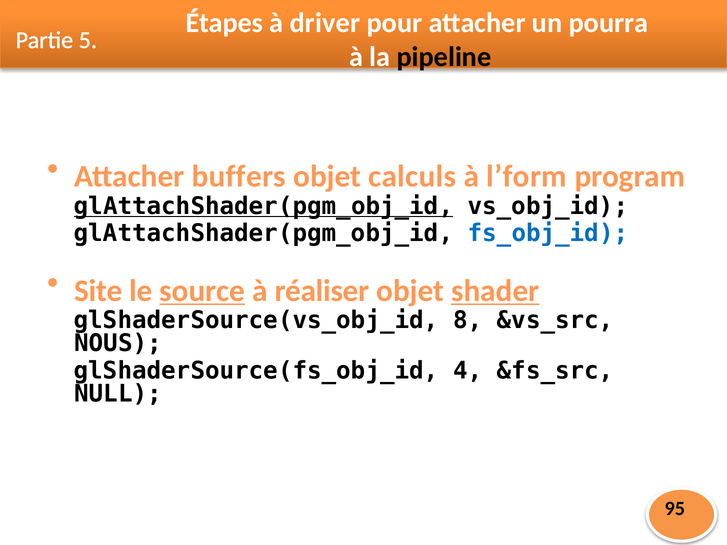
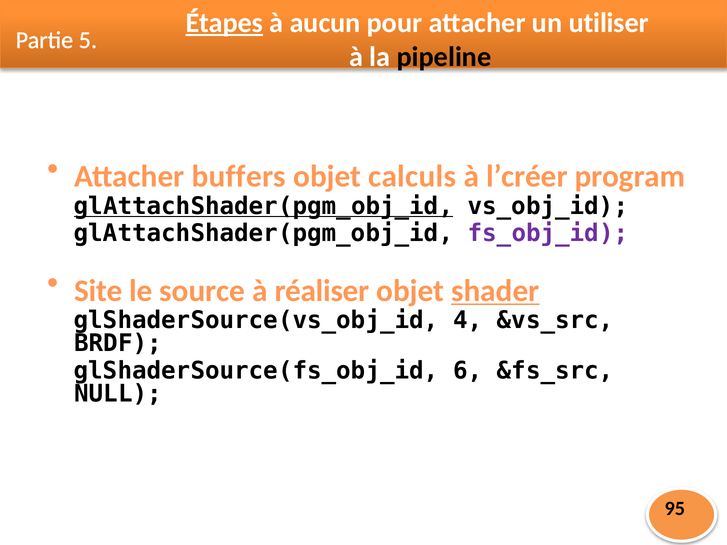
Étapes underline: none -> present (224, 23)
driver: driver -> aucun (325, 23)
pourra: pourra -> utiliser (609, 23)
l’form: l’form -> l’créer (527, 177)
fs_obj_id colour: blue -> purple (548, 233)
source underline: present -> none (202, 291)
8: 8 -> 4 (468, 320)
NOUS: NOUS -> BRDF (118, 344)
4: 4 -> 6 (468, 371)
